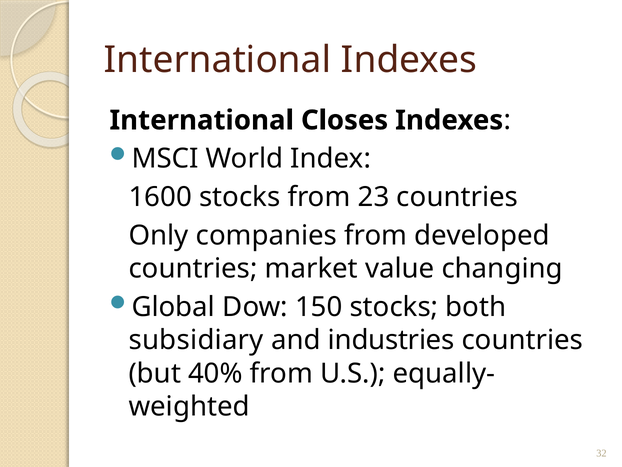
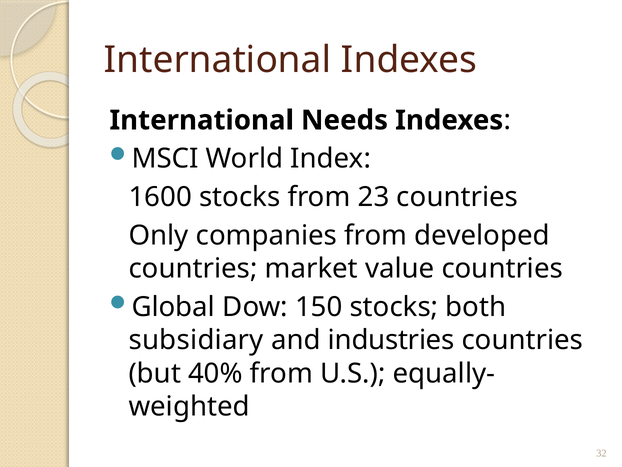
Closes: Closes -> Needs (344, 120)
value changing: changing -> countries (502, 268)
